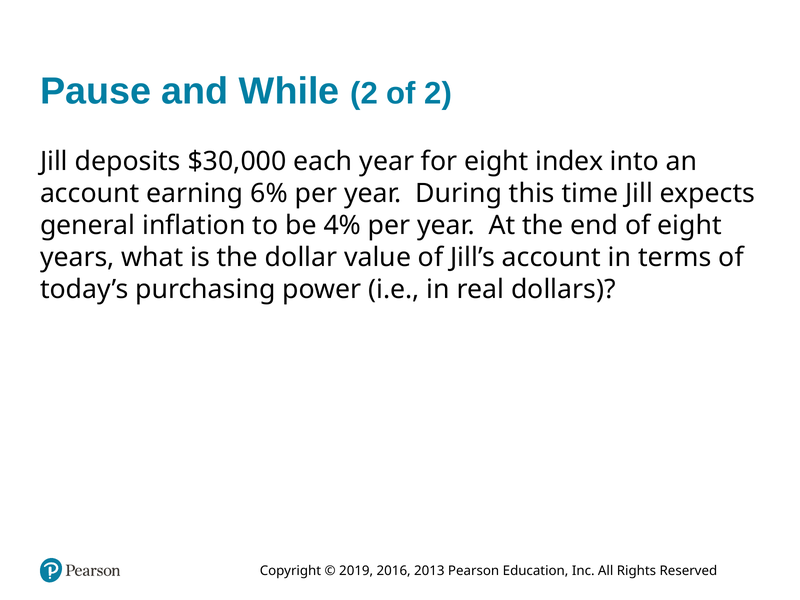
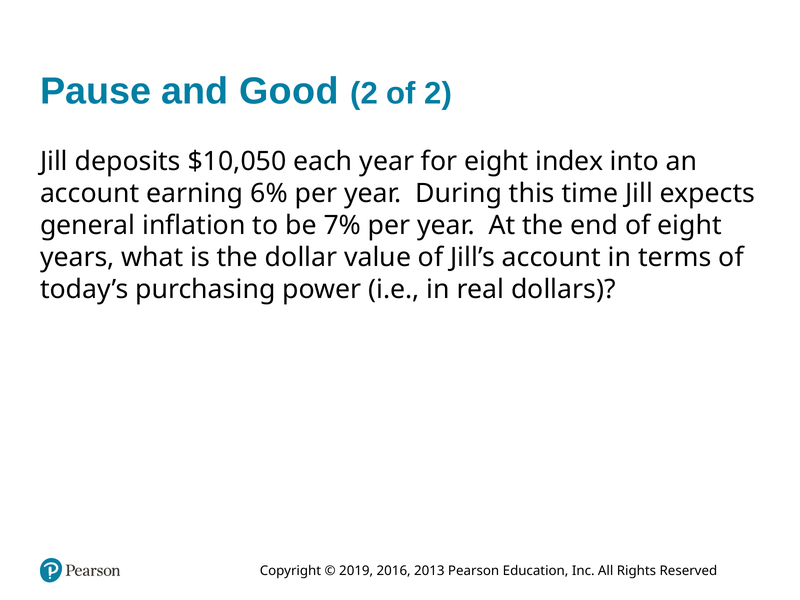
While: While -> Good (289, 91)
$30,000: $30,000 -> $10,050 (237, 161)
4%: 4% -> 7% (342, 225)
